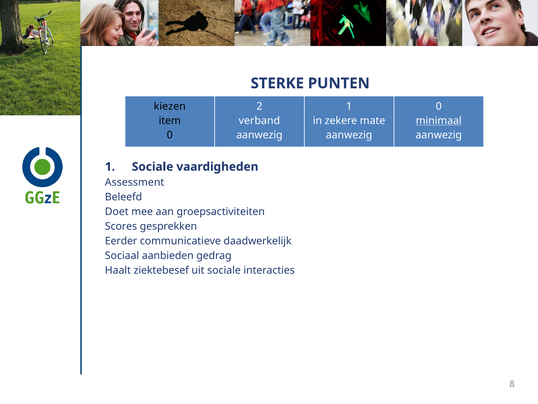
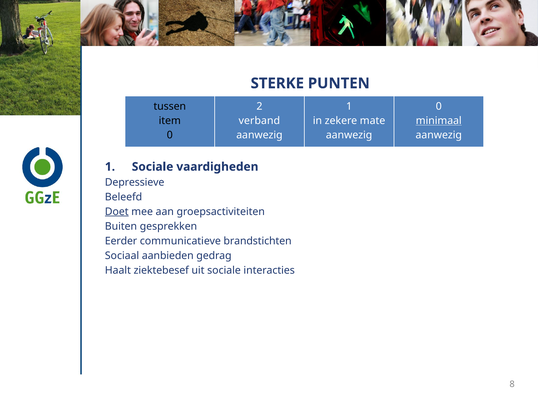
kiezen: kiezen -> tussen (170, 106)
Assessment: Assessment -> Depressieve (135, 182)
Doet underline: none -> present (117, 211)
Scores: Scores -> Buiten (121, 226)
daadwerkelijk: daadwerkelijk -> brandstichten (258, 241)
